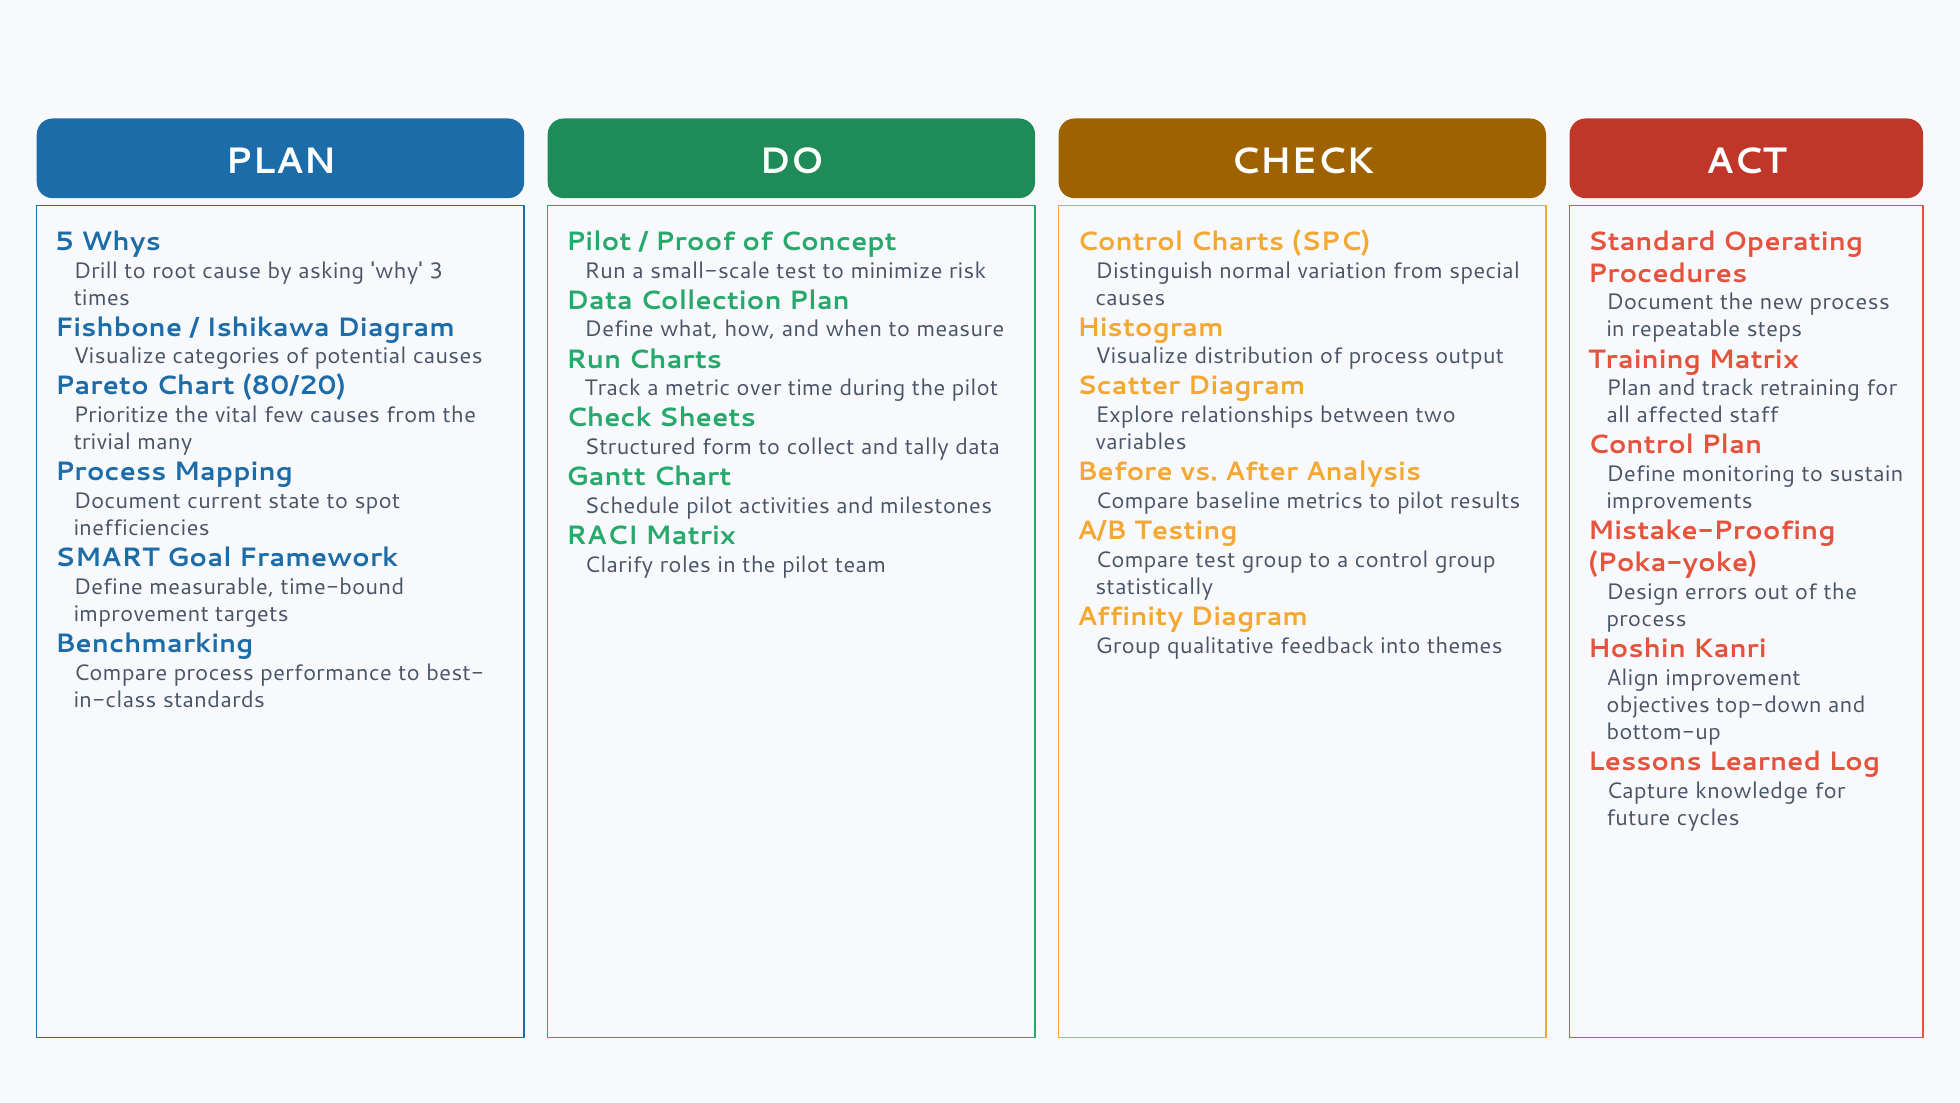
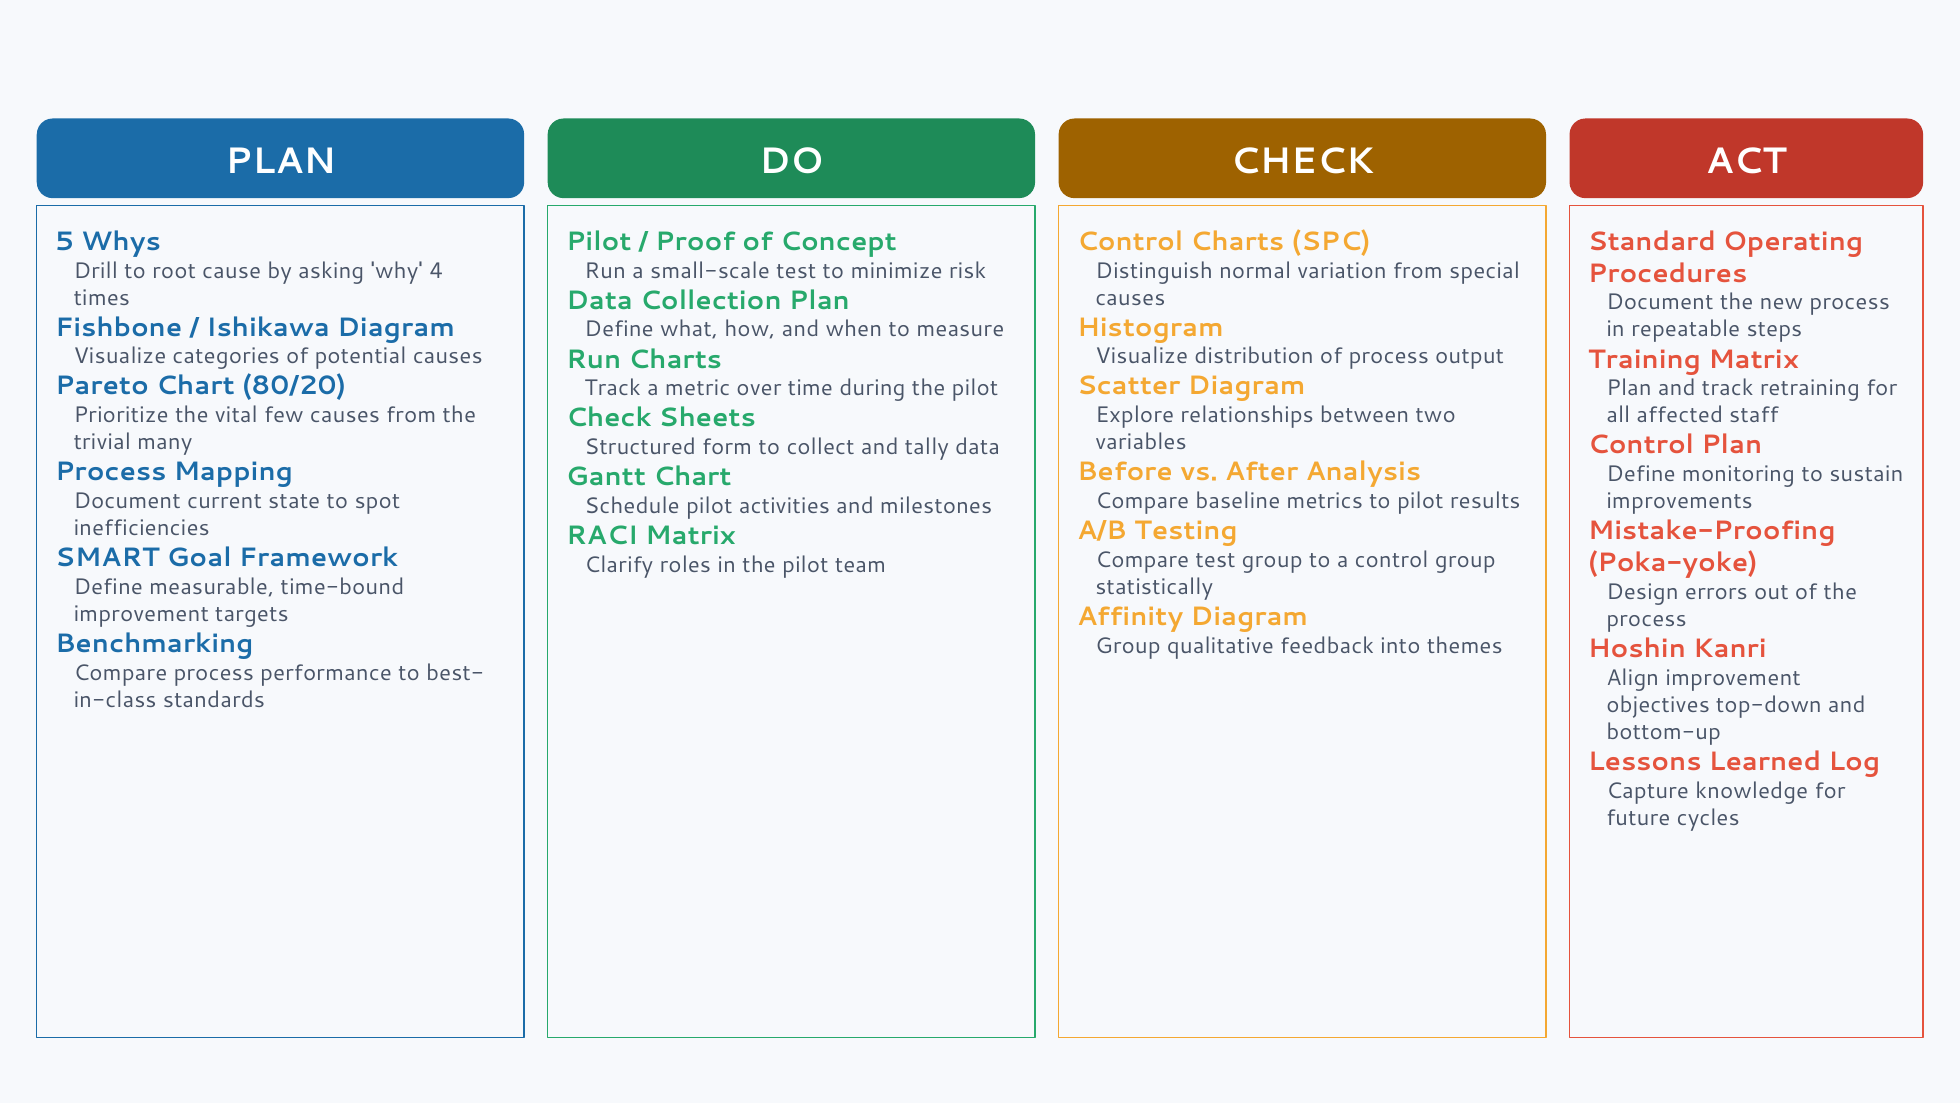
3: 3 -> 4 (436, 270)
